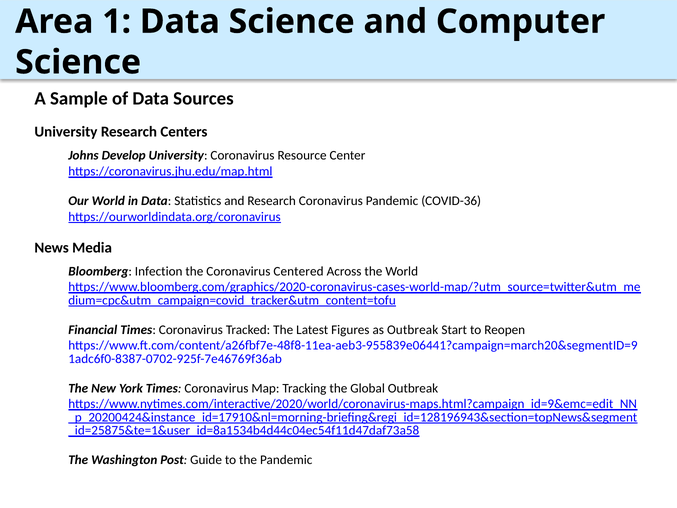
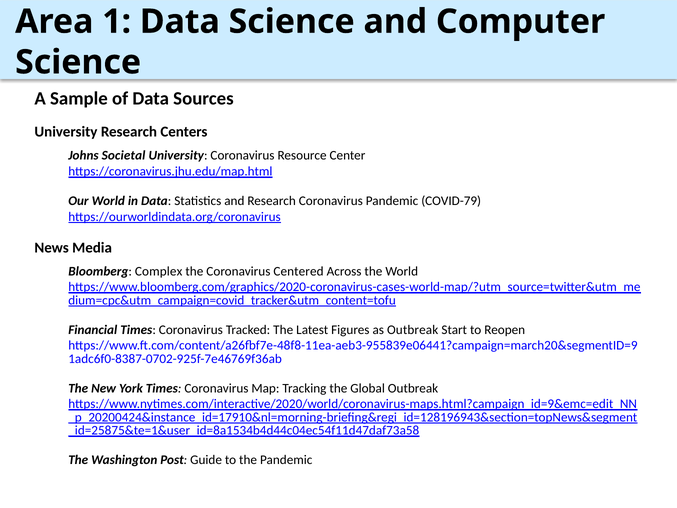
Develop: Develop -> Societal (124, 155)
COVID-36: COVID-36 -> COVID-79 (451, 201)
Infection: Infection -> Complex (159, 271)
